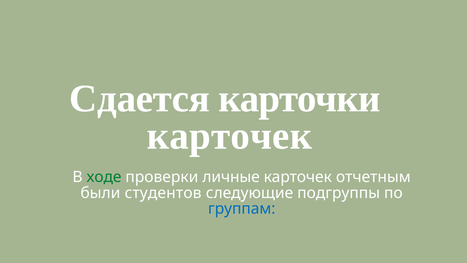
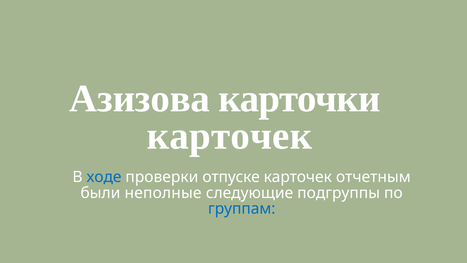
Сдается: Сдается -> Азизова (140, 98)
ходе colour: green -> blue (104, 177)
личные: личные -> отпуске (231, 177)
студентов: студентов -> неполные (163, 193)
